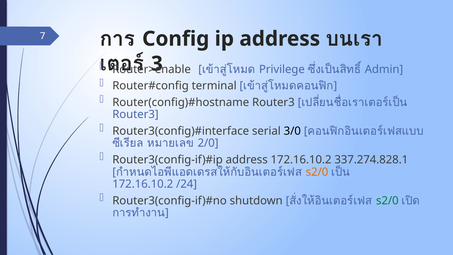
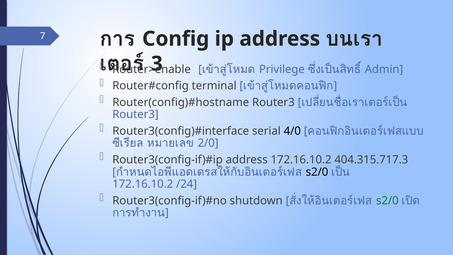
3/0: 3/0 -> 4/0 (292, 131)
337.274.828.1: 337.274.828.1 -> 404.315.717.3 (371, 160)
s2/0 colour: orange -> black (317, 172)
